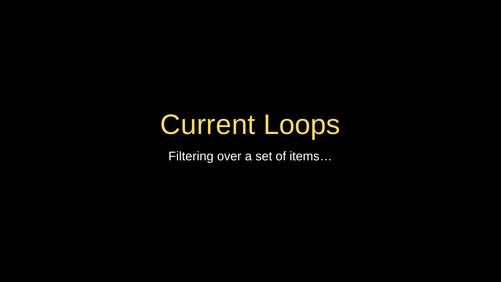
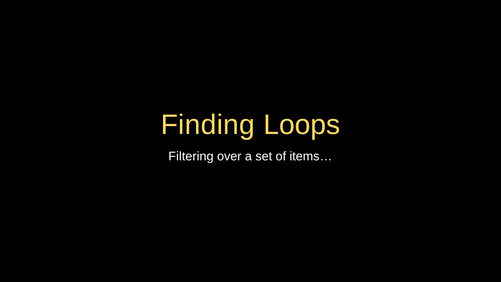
Current: Current -> Finding (208, 125)
